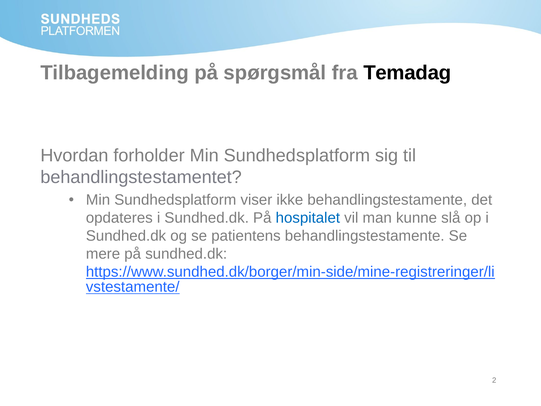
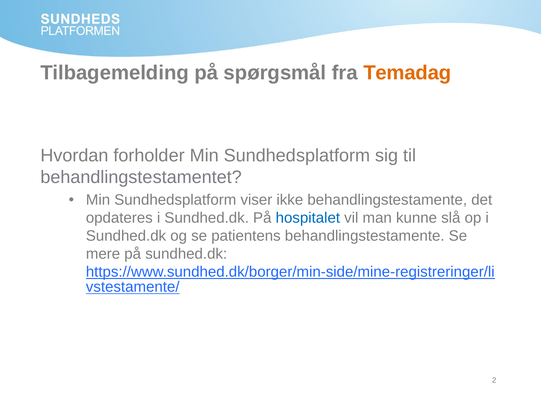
Temadag colour: black -> orange (407, 73)
